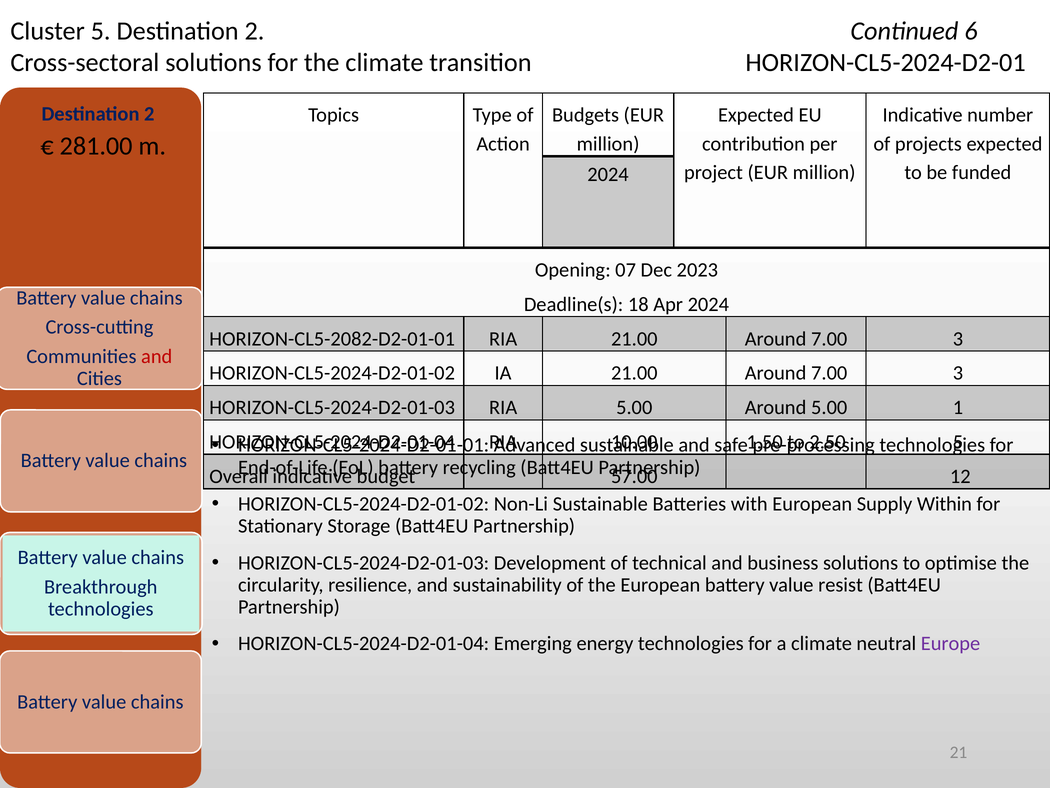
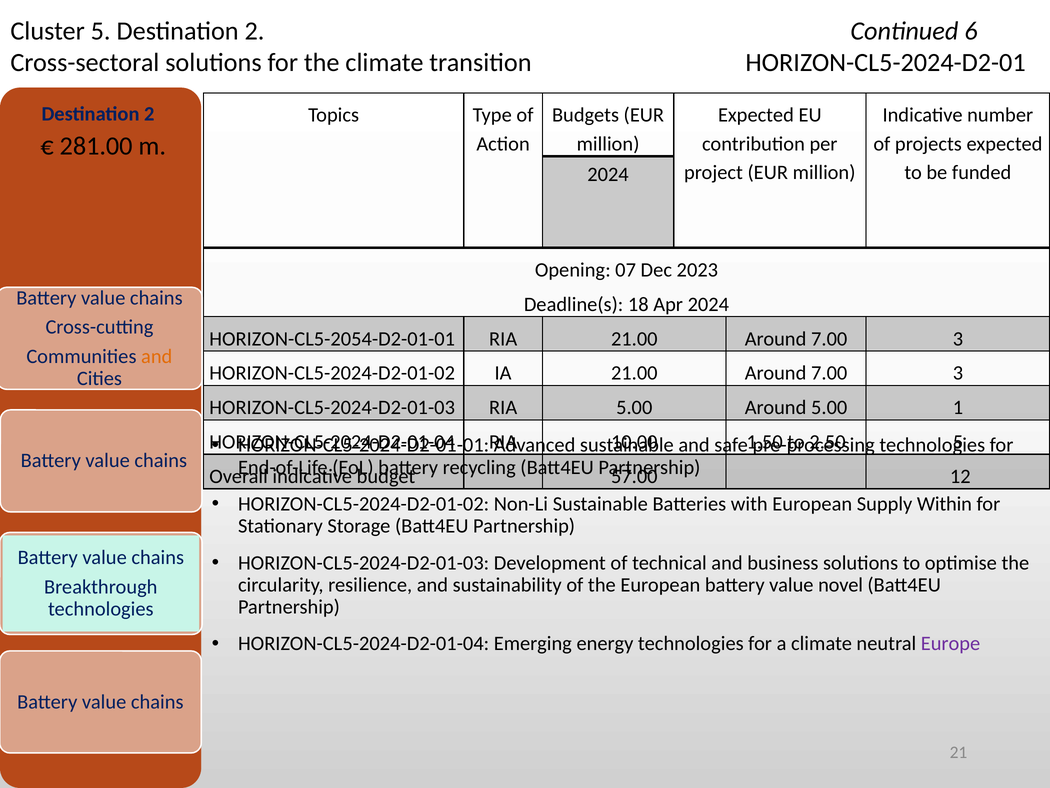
HORIZON-CL5-2082-D2-01-01: HORIZON-CL5-2082-D2-01-01 -> HORIZON-CL5-2054-D2-01-01 (332, 339)
and colour: red -> orange (157, 356)
resist: resist -> novel (841, 584)
